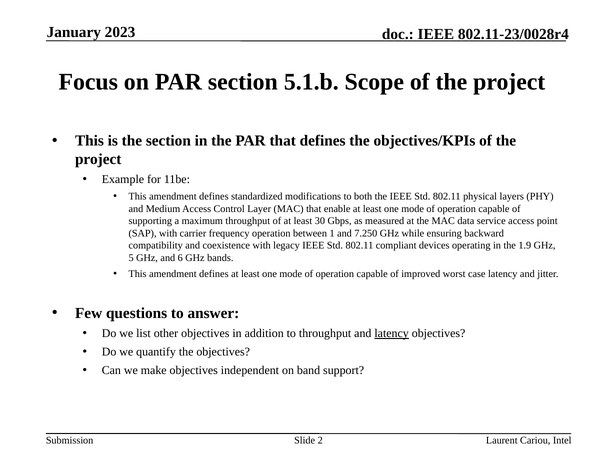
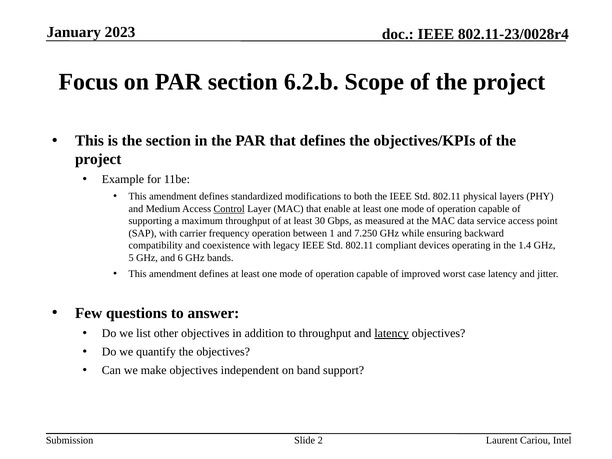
5.1.b: 5.1.b -> 6.2.b (311, 82)
Control underline: none -> present (229, 209)
1.9: 1.9 -> 1.4 (525, 245)
